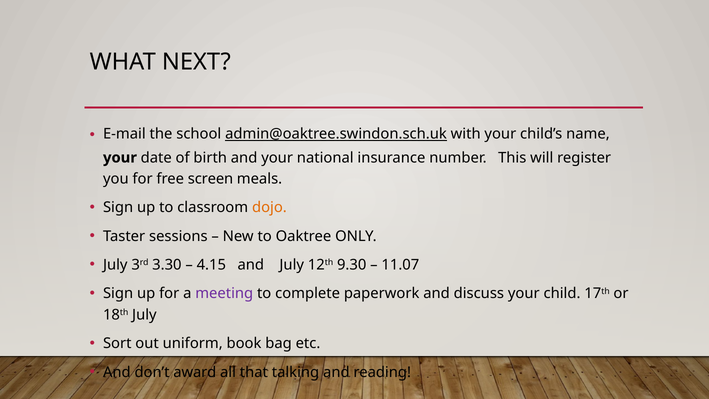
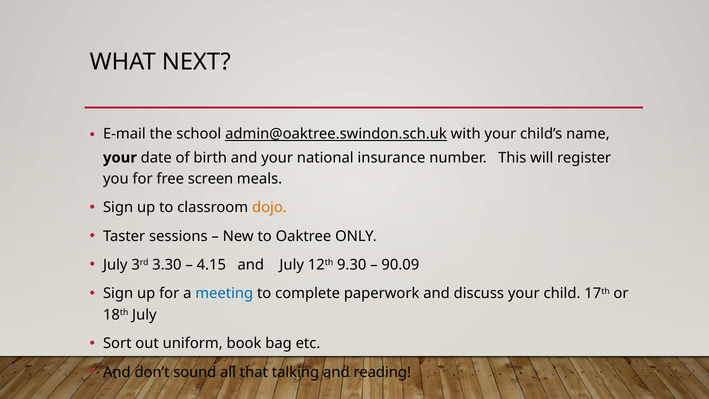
11.07: 11.07 -> 90.09 (400, 265)
meeting colour: purple -> blue (224, 293)
award: award -> sound (195, 372)
